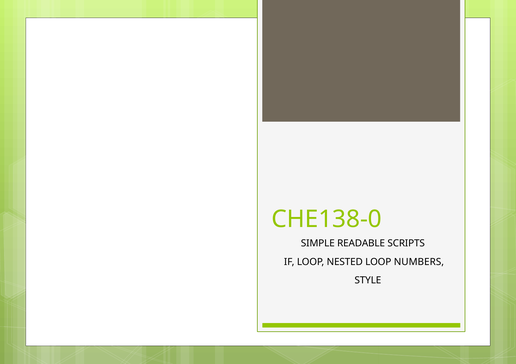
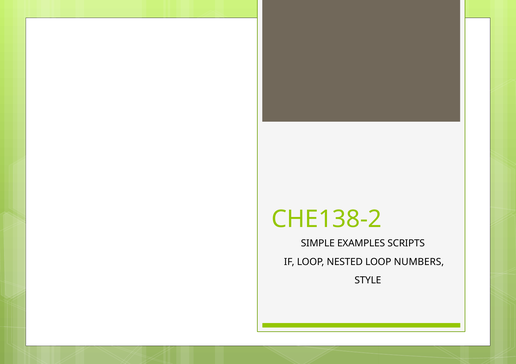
CHE138-0: CHE138-0 -> CHE138-2 (327, 219)
READABLE: READABLE -> EXAMPLES (361, 244)
